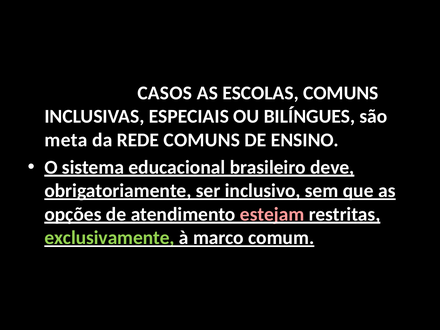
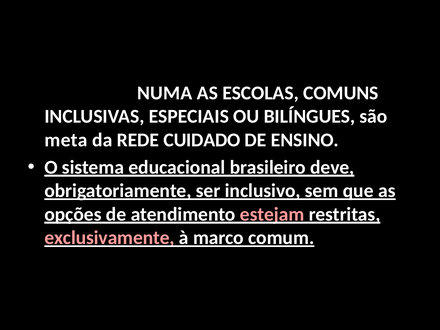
CASOS: CASOS -> NUMA (165, 93)
REDE COMUNS: COMUNS -> CUIDADO (202, 140)
exclusivamente colour: light green -> pink (109, 238)
